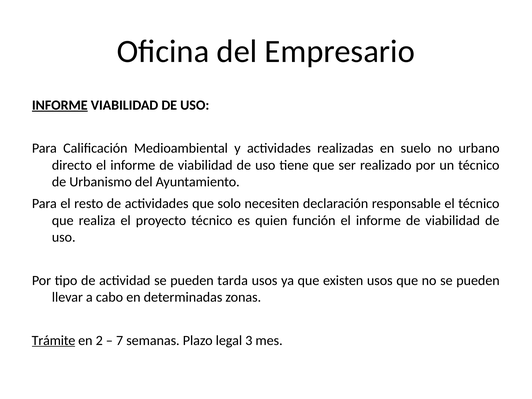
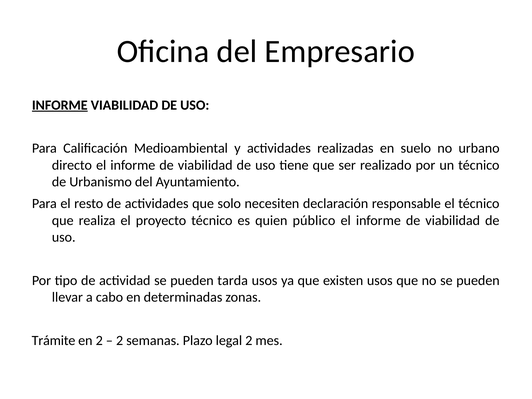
función: función -> público (314, 220)
Trámite underline: present -> none (54, 340)
7: 7 -> 2 (120, 340)
legal 3: 3 -> 2 (249, 340)
